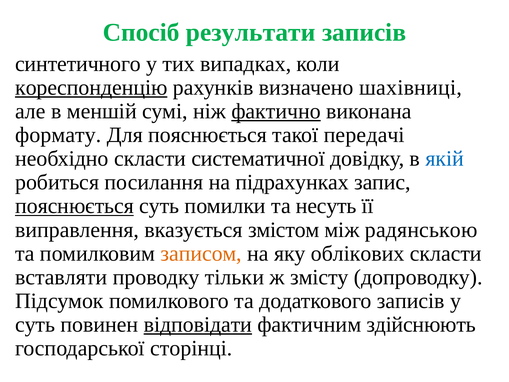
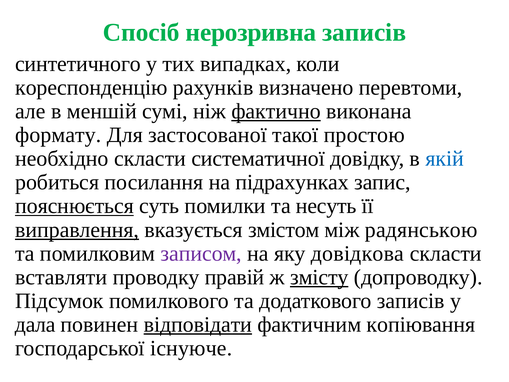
результати: результати -> нерозривна (251, 32)
кореспонденцію underline: present -> none (91, 87)
шахівниці: шахівниці -> перевтоми (411, 87)
Для пояснюється: пояснюється -> застосованої (207, 135)
передачі: передачі -> простою (364, 135)
виправлення underline: none -> present (77, 230)
записом colour: orange -> purple (201, 253)
облікових: облікових -> довідкова (357, 253)
тільки: тільки -> правій (235, 277)
змісту underline: none -> present (319, 277)
суть: суть -> дала (35, 324)
здійснюють: здійснюють -> копіювання (421, 324)
сторінці: сторінці -> існуюче (191, 348)
